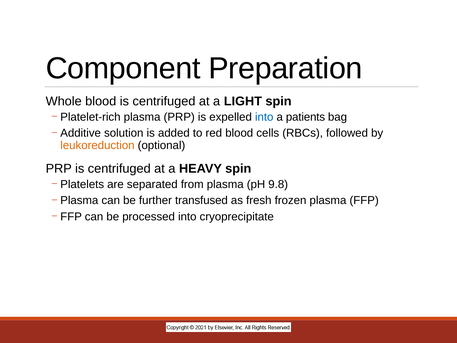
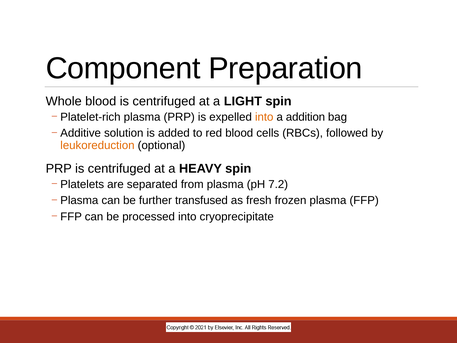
into colour: blue -> orange (264, 117)
patients: patients -> addition (305, 117)
9.8: 9.8 -> 7.2 (278, 184)
